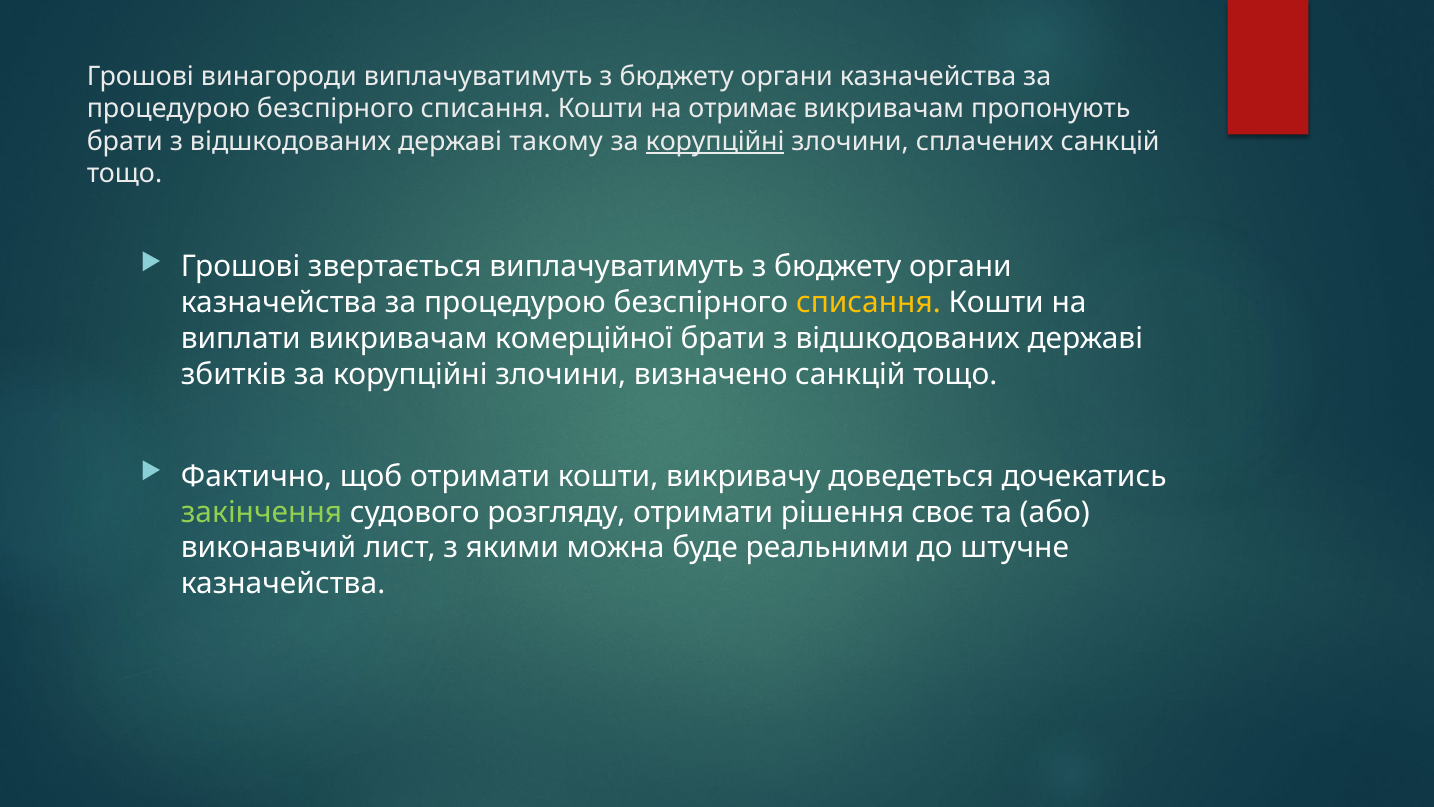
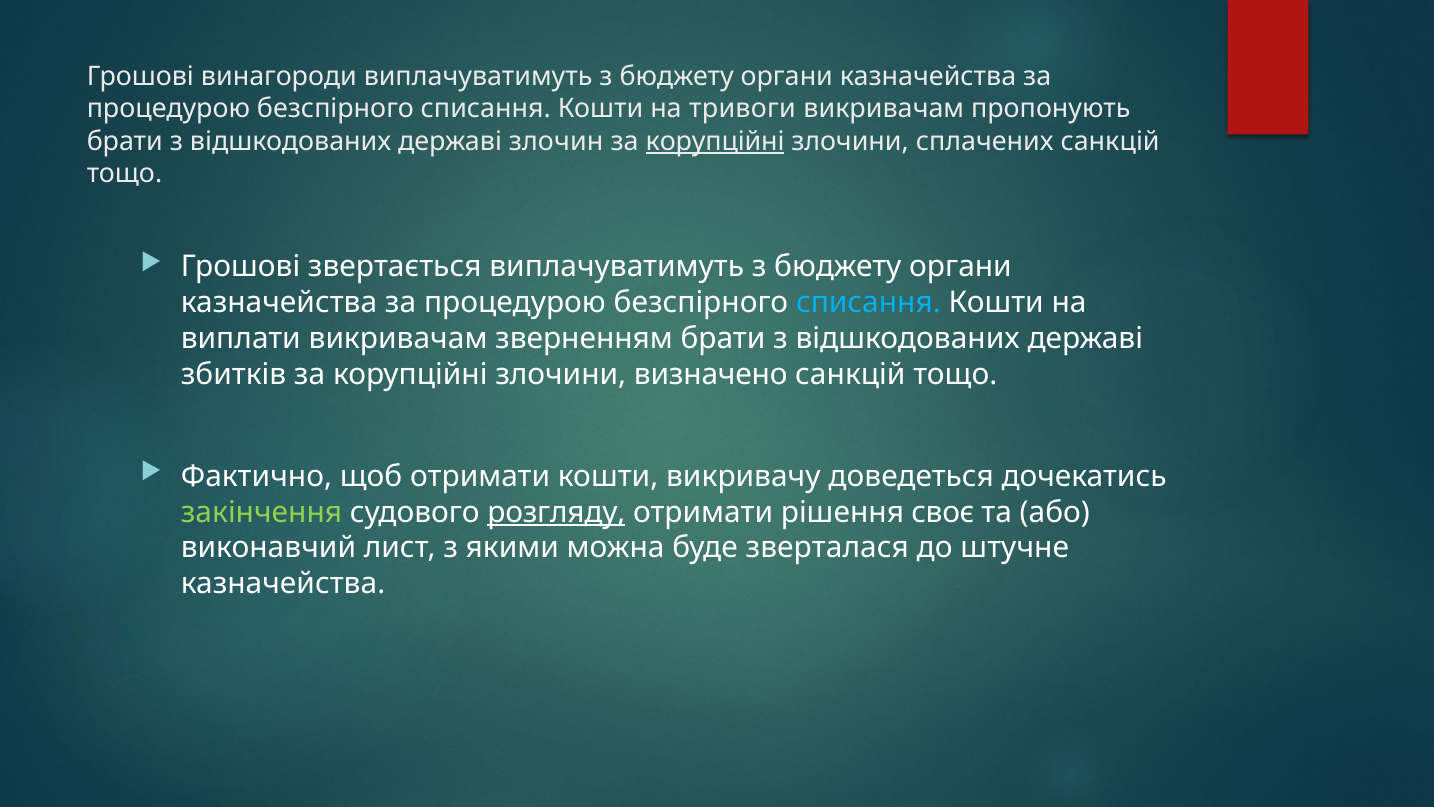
отримає: отримає -> тривоги (743, 109)
такому: такому -> злочин (556, 141)
списання colour: yellow -> light blue (868, 303)
комерційної: комерційної -> зверненням (584, 339)
розгляду underline: none -> present (556, 512)
реальними: реальними -> зверталася (827, 548)
